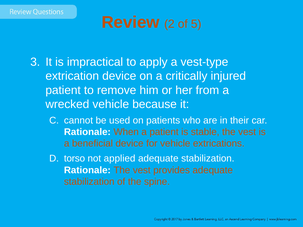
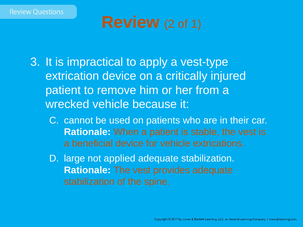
5: 5 -> 1 (196, 24)
torso: torso -> large (74, 159)
